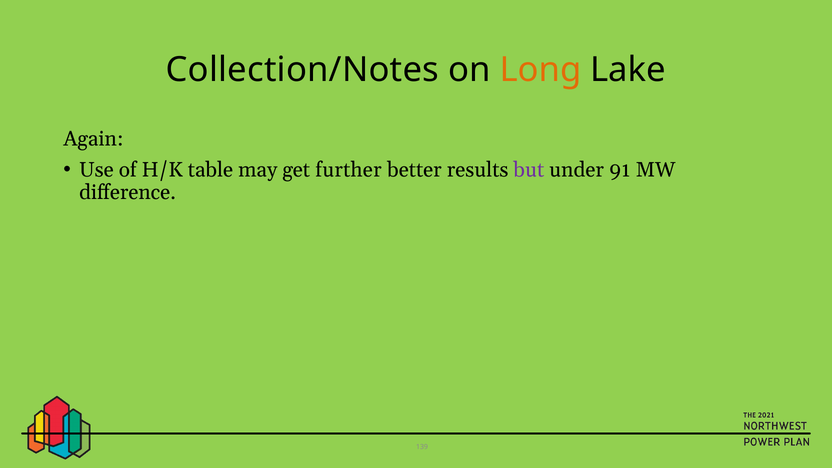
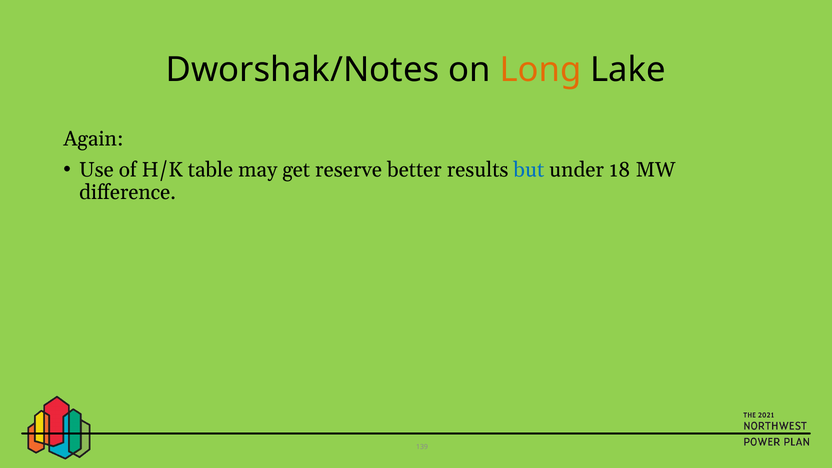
Collection/Notes: Collection/Notes -> Dworshak/Notes (302, 70)
further: further -> reserve (349, 170)
but colour: purple -> blue (529, 170)
91: 91 -> 18 (620, 170)
